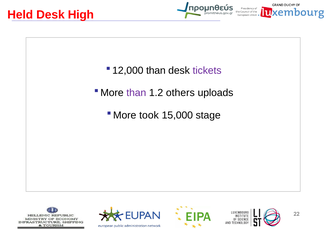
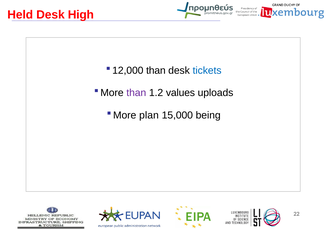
tickets colour: purple -> blue (207, 70)
others: others -> values (180, 93)
took: took -> plan (149, 115)
stage: stage -> being (208, 115)
